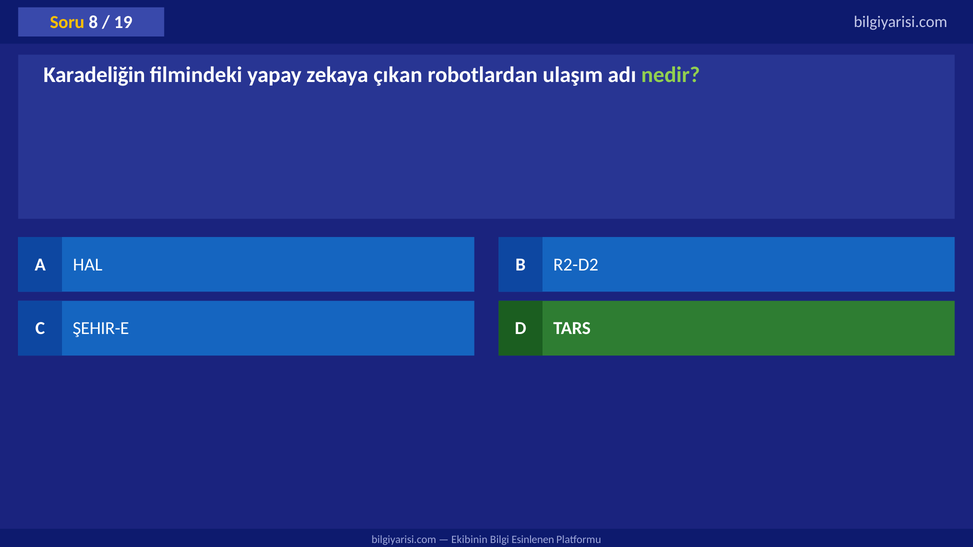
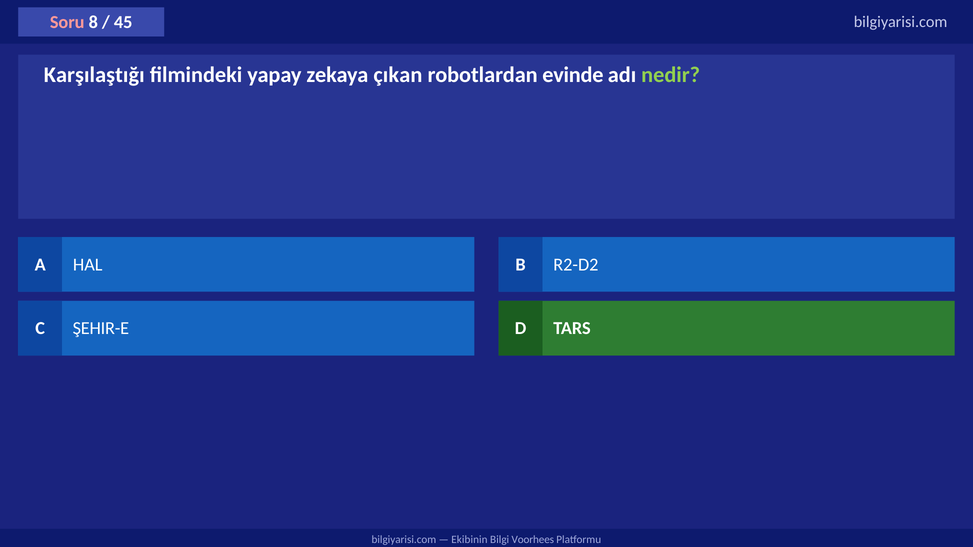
Soru colour: yellow -> pink (67, 22)
19: 19 -> 45 (123, 22)
Karadeliğin: Karadeliğin -> Karşılaştığı (94, 75)
ulaşım: ulaşım -> evinde (573, 75)
Esinlenen: Esinlenen -> Voorhees (533, 540)
